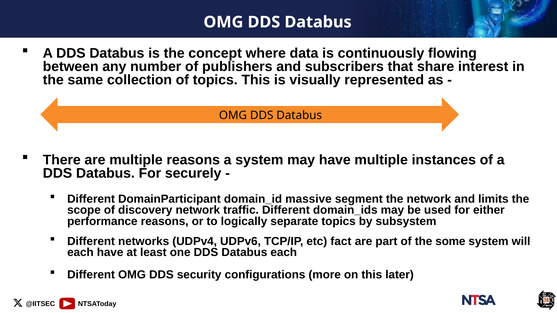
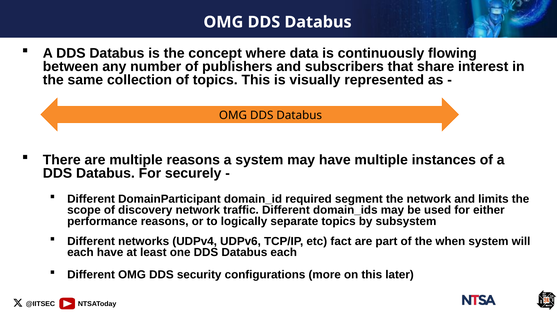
massive: massive -> required (309, 199)
some: some -> when (450, 242)
